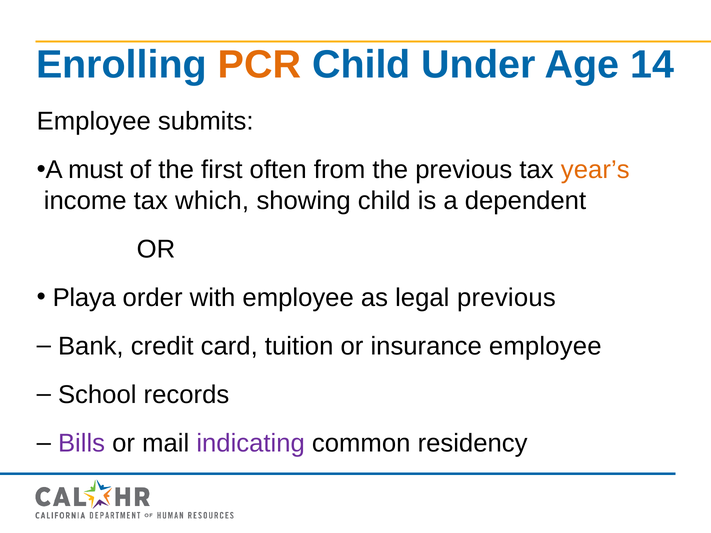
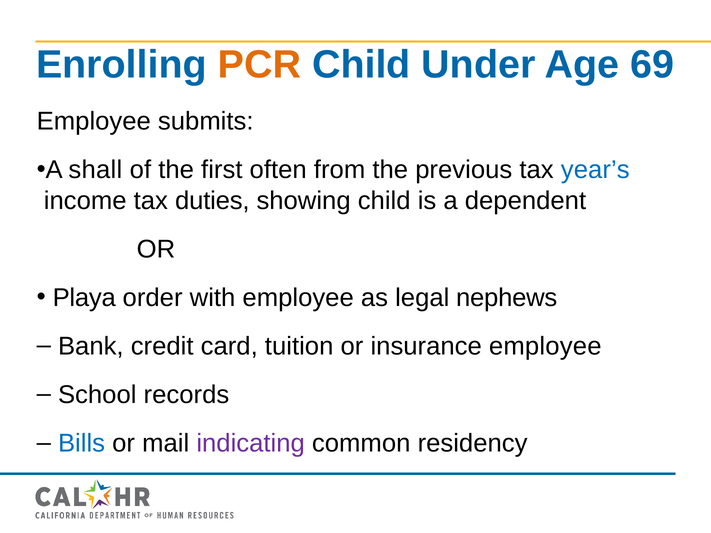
14: 14 -> 69 (652, 65)
must: must -> shall (95, 170)
year’s colour: orange -> blue (595, 170)
which: which -> duties (212, 201)
legal previous: previous -> nephews (507, 298)
Bills colour: purple -> blue (82, 444)
